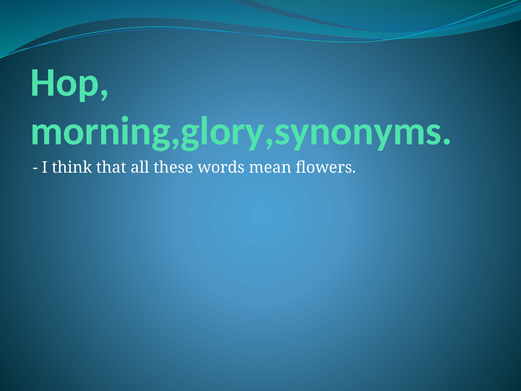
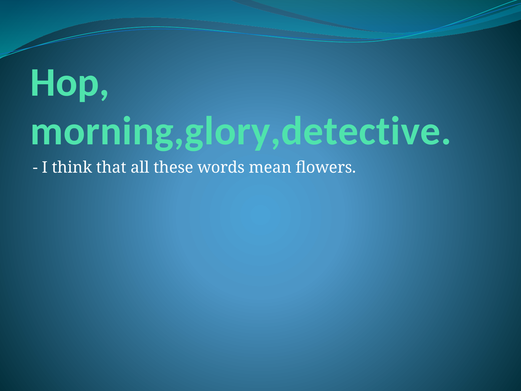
morning,glory,synonyms: morning,glory,synonyms -> morning,glory,detective (241, 131)
